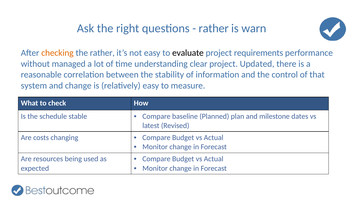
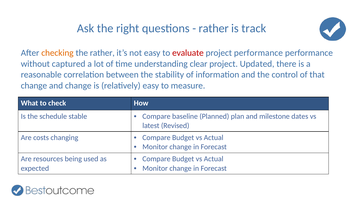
warn: warn -> track (254, 28)
evaluate colour: black -> red (188, 53)
project requirements: requirements -> performance (258, 53)
managed: managed -> captured (69, 64)
system: system -> change (34, 86)
